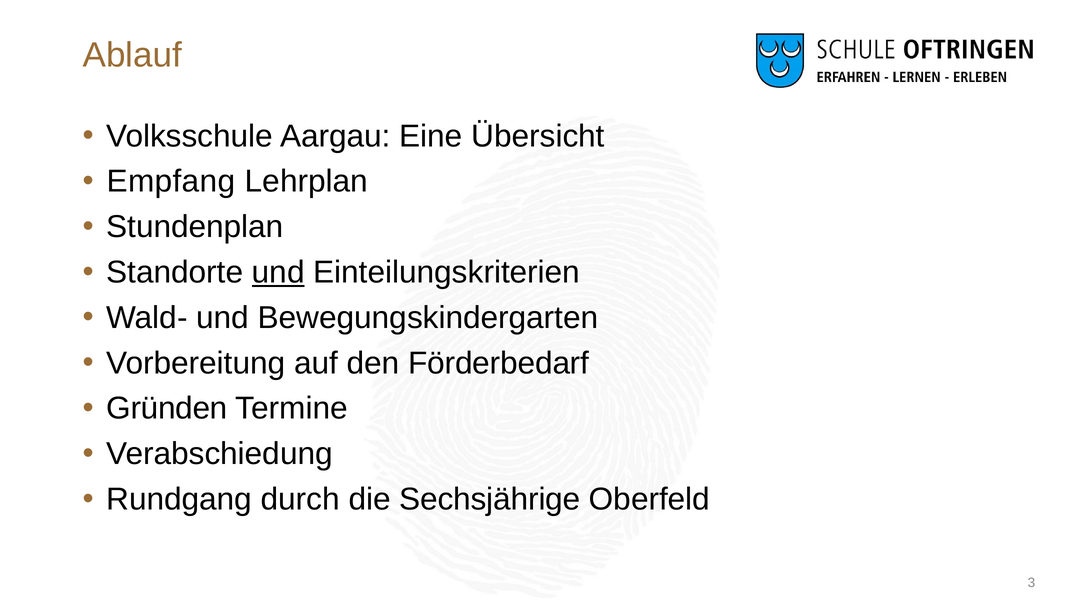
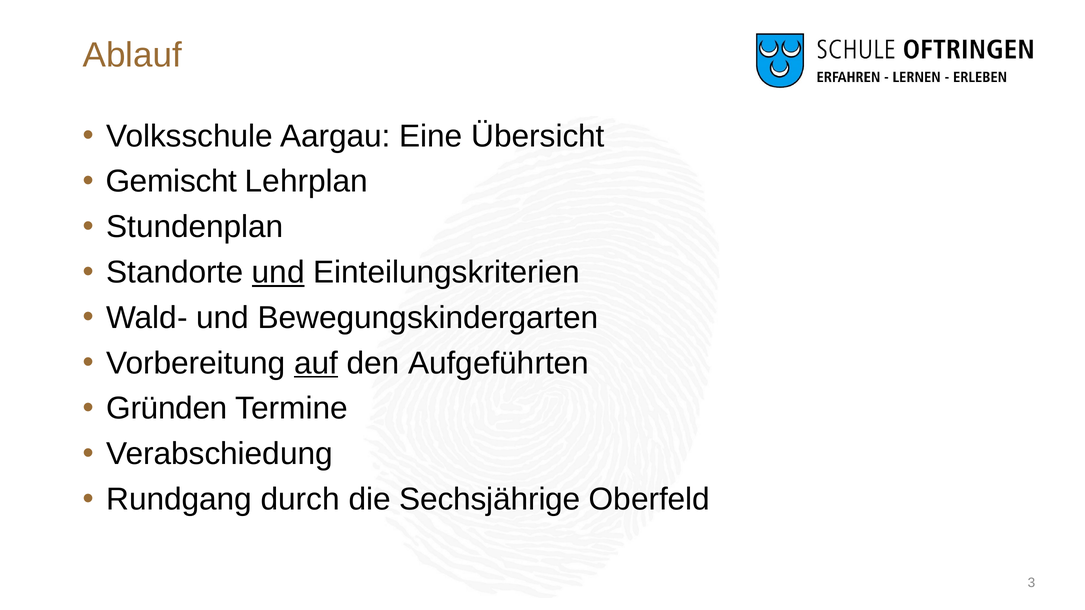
Empfang: Empfang -> Gemischt (171, 182)
auf underline: none -> present (316, 363)
Förderbedarf: Förderbedarf -> Aufgeführten (499, 363)
